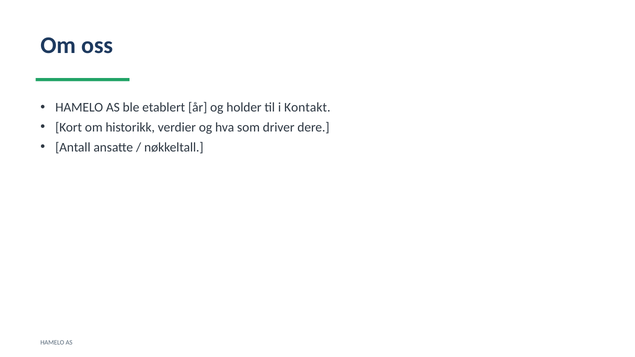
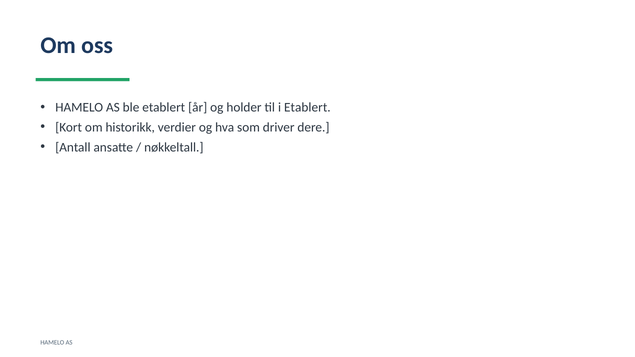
i Kontakt: Kontakt -> Etablert (307, 108)
